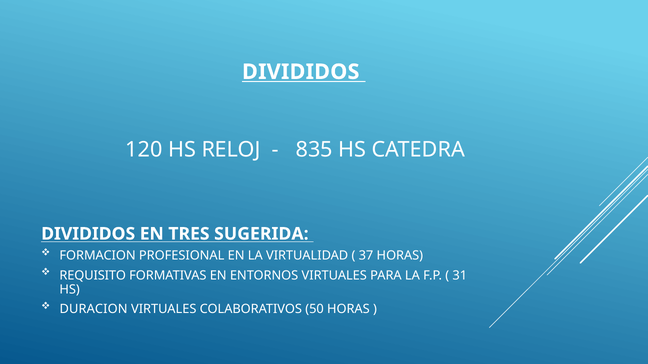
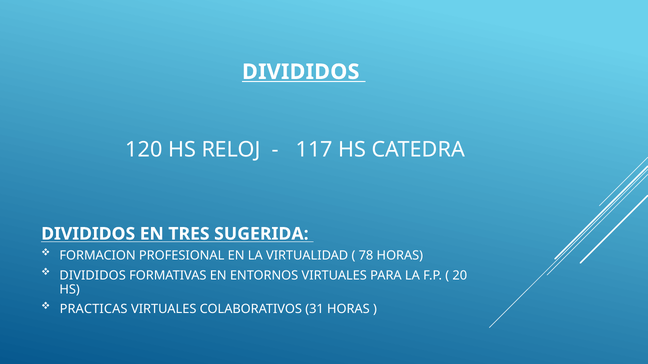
835: 835 -> 117 (314, 150)
37: 37 -> 78 (366, 256)
REQUISITO: REQUISITO -> DIVIDIDOS (93, 276)
31: 31 -> 20 (460, 276)
DURACION: DURACION -> PRACTICAS (94, 310)
50: 50 -> 31 (315, 310)
